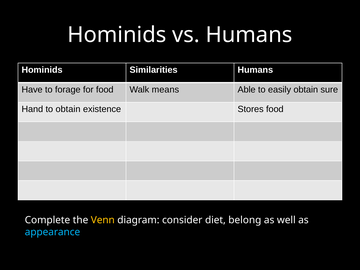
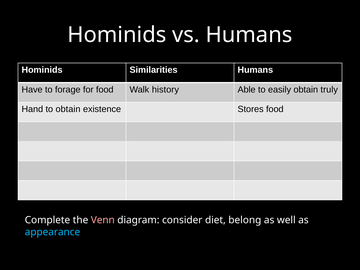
means: means -> history (165, 90)
sure: sure -> truly (329, 90)
Venn colour: yellow -> pink (103, 220)
